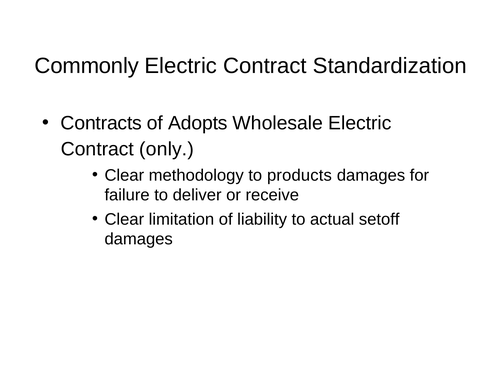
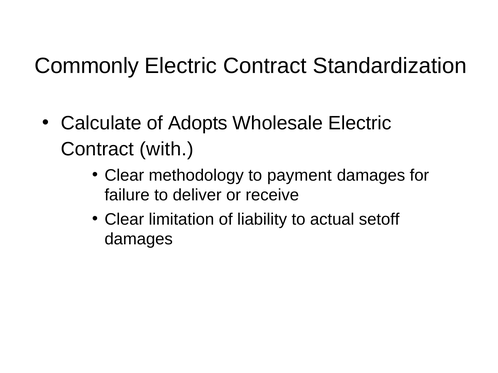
Contracts: Contracts -> Calculate (101, 123)
only: only -> with (167, 149)
products: products -> payment (299, 176)
